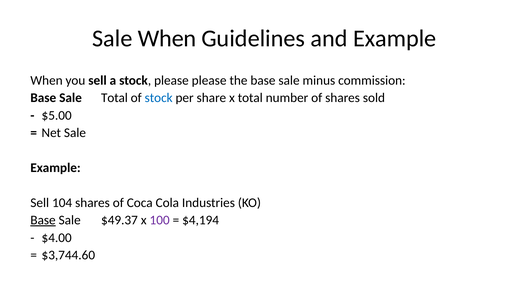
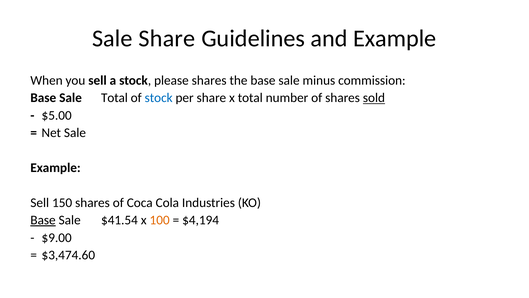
Sale When: When -> Share (167, 38)
please please: please -> shares (209, 80)
sold underline: none -> present (374, 98)
104: 104 -> 150 (62, 202)
$49.37: $49.37 -> $41.54 (119, 220)
100 colour: purple -> orange (160, 220)
$4.00: $4.00 -> $9.00 (57, 237)
$3,744.60: $3,744.60 -> $3,474.60 (68, 255)
